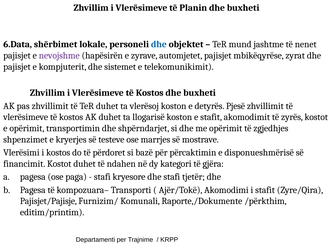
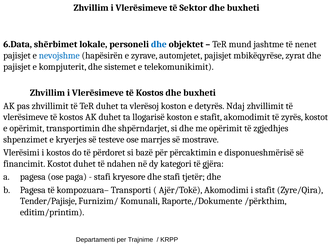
Planin: Planin -> Sektor (193, 8)
nevojshme colour: purple -> blue (59, 55)
Pjesë: Pjesë -> Ndaj (235, 106)
Pajisjet/Pajisje: Pajisjet/Pajisje -> Tender/Pajisje (48, 201)
